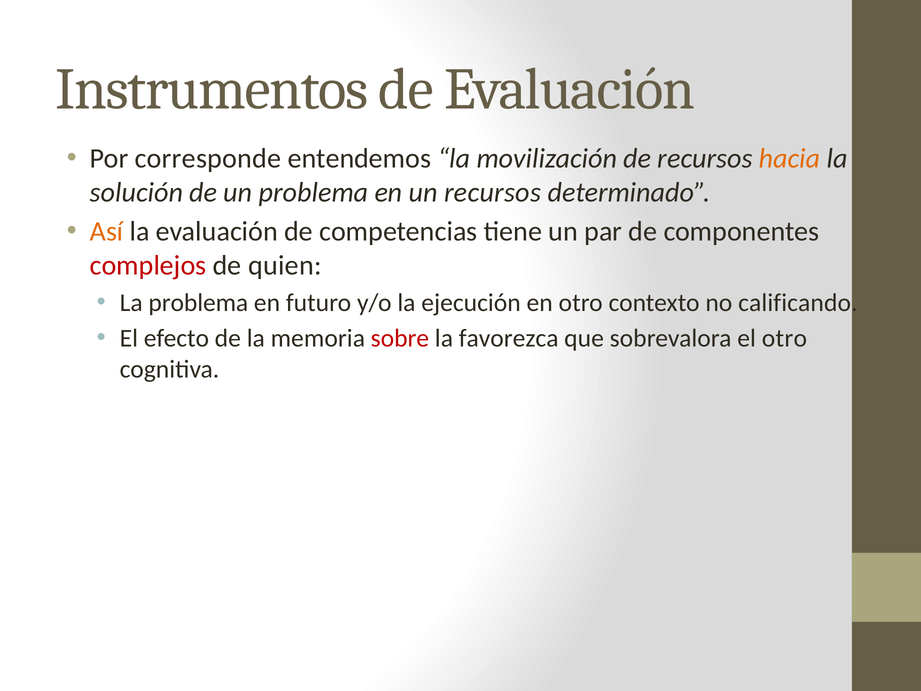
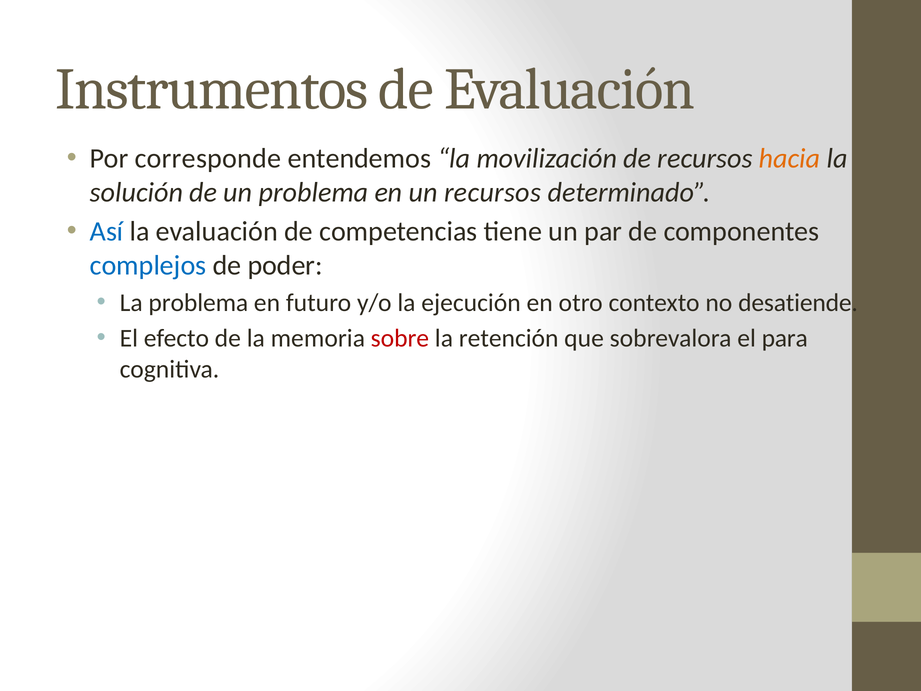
Así colour: orange -> blue (107, 232)
complejos colour: red -> blue (148, 265)
quien: quien -> poder (285, 265)
calificando: calificando -> desatiende (798, 302)
favorezca: favorezca -> retención (509, 338)
el otro: otro -> para (785, 338)
